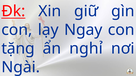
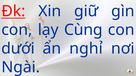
Ngay: Ngay -> Cùng (83, 30)
tặng: tặng -> dưới (18, 49)
